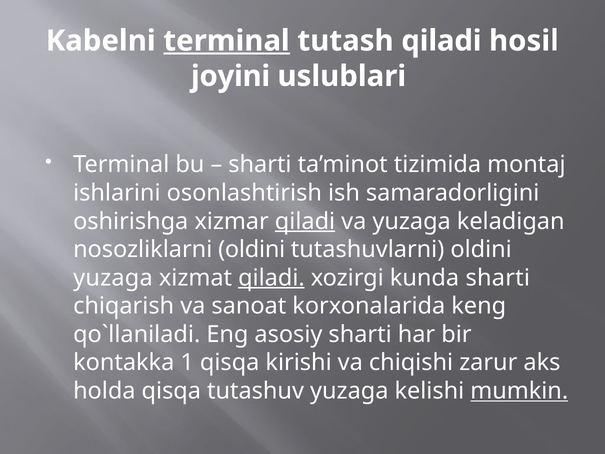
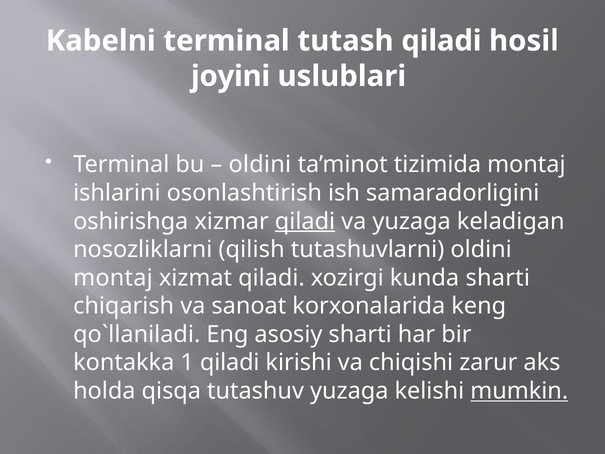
terminal underline: present -> none (227, 41)
sharti: sharti -> oldini (260, 165)
nosozliklarni oldini: oldini -> qilish (252, 249)
yuzaga: yuzaga -> montaj (113, 278)
qiladi underline: present -> none (271, 278)
1 qisqa: qisqa -> qiladi (230, 362)
